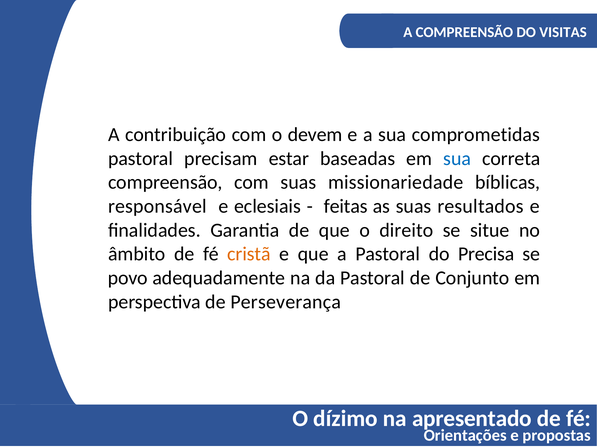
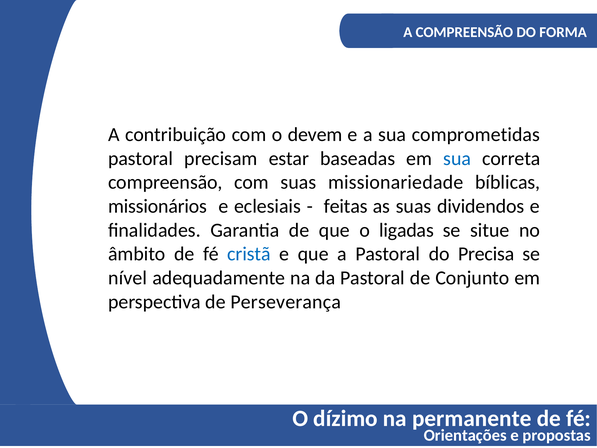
VISITAS: VISITAS -> FORMA (563, 32)
responsável: responsável -> missionários (158, 206)
resultados: resultados -> dividendos (481, 206)
direito: direito -> ligadas (406, 230)
cristã colour: orange -> blue (249, 254)
povo: povo -> nível (128, 278)
apresentado: apresentado -> permanente (472, 418)
